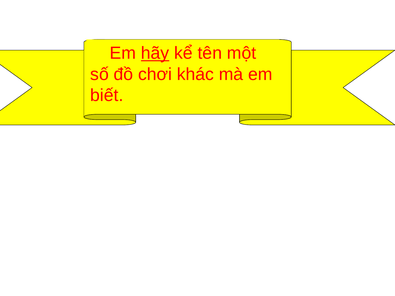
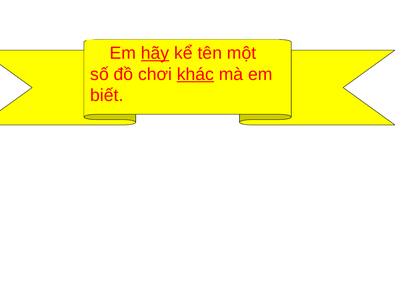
khác underline: none -> present (195, 74)
